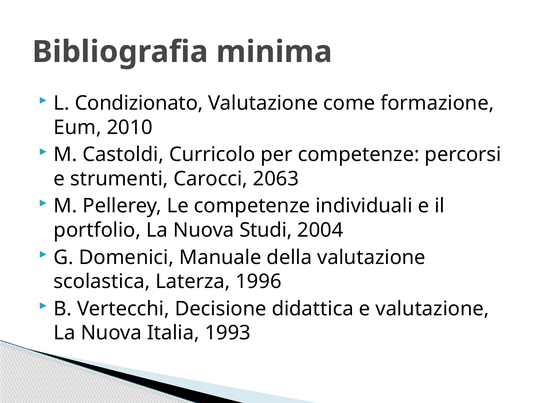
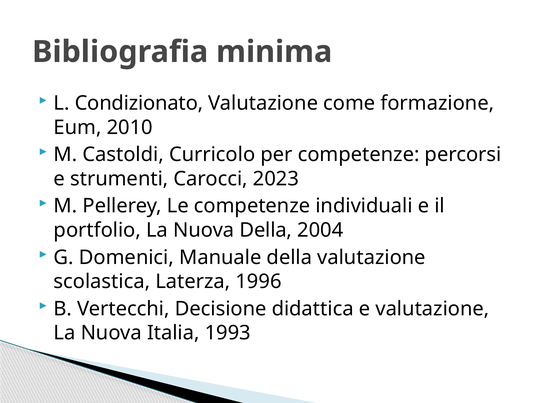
2063: 2063 -> 2023 (276, 179)
Nuova Studi: Studi -> Della (266, 230)
